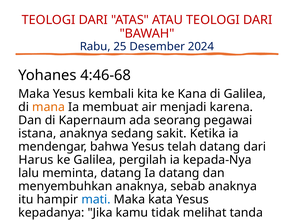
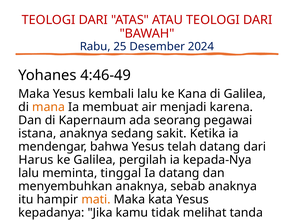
4:46-68: 4:46-68 -> 4:46-49 (106, 75)
kembali kita: kita -> lalu (148, 94)
meminta datang: datang -> tinggal (121, 173)
mati colour: blue -> orange (96, 200)
